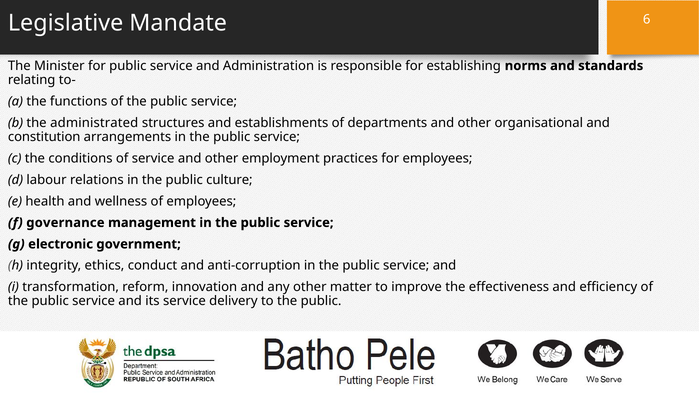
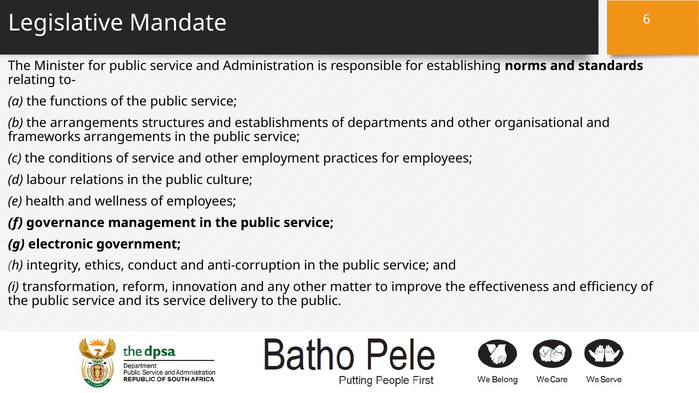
the administrated: administrated -> arrangements (94, 123)
constitution: constitution -> frameworks (44, 137)
